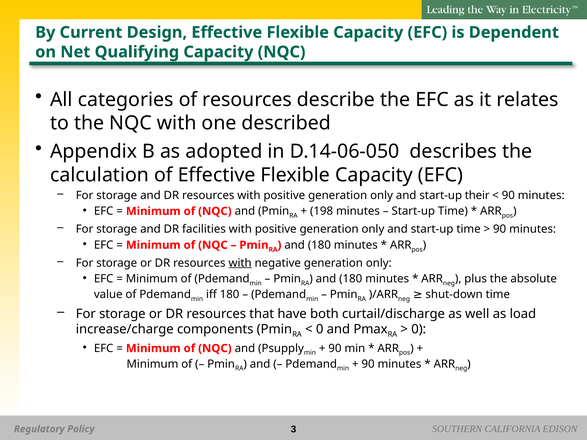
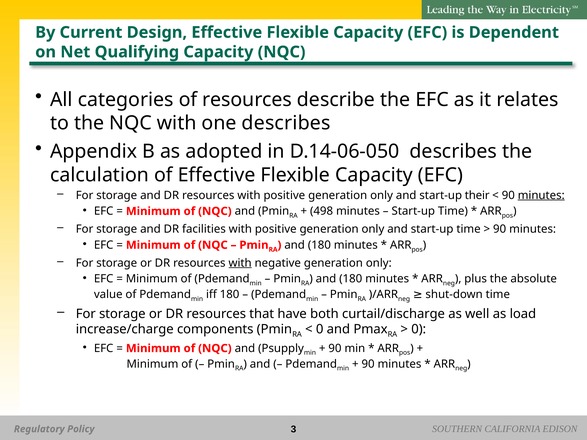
one described: described -> describes (286, 123)
minutes underline: none -> present (541, 195)
198: 198 -> 498 (322, 211)
